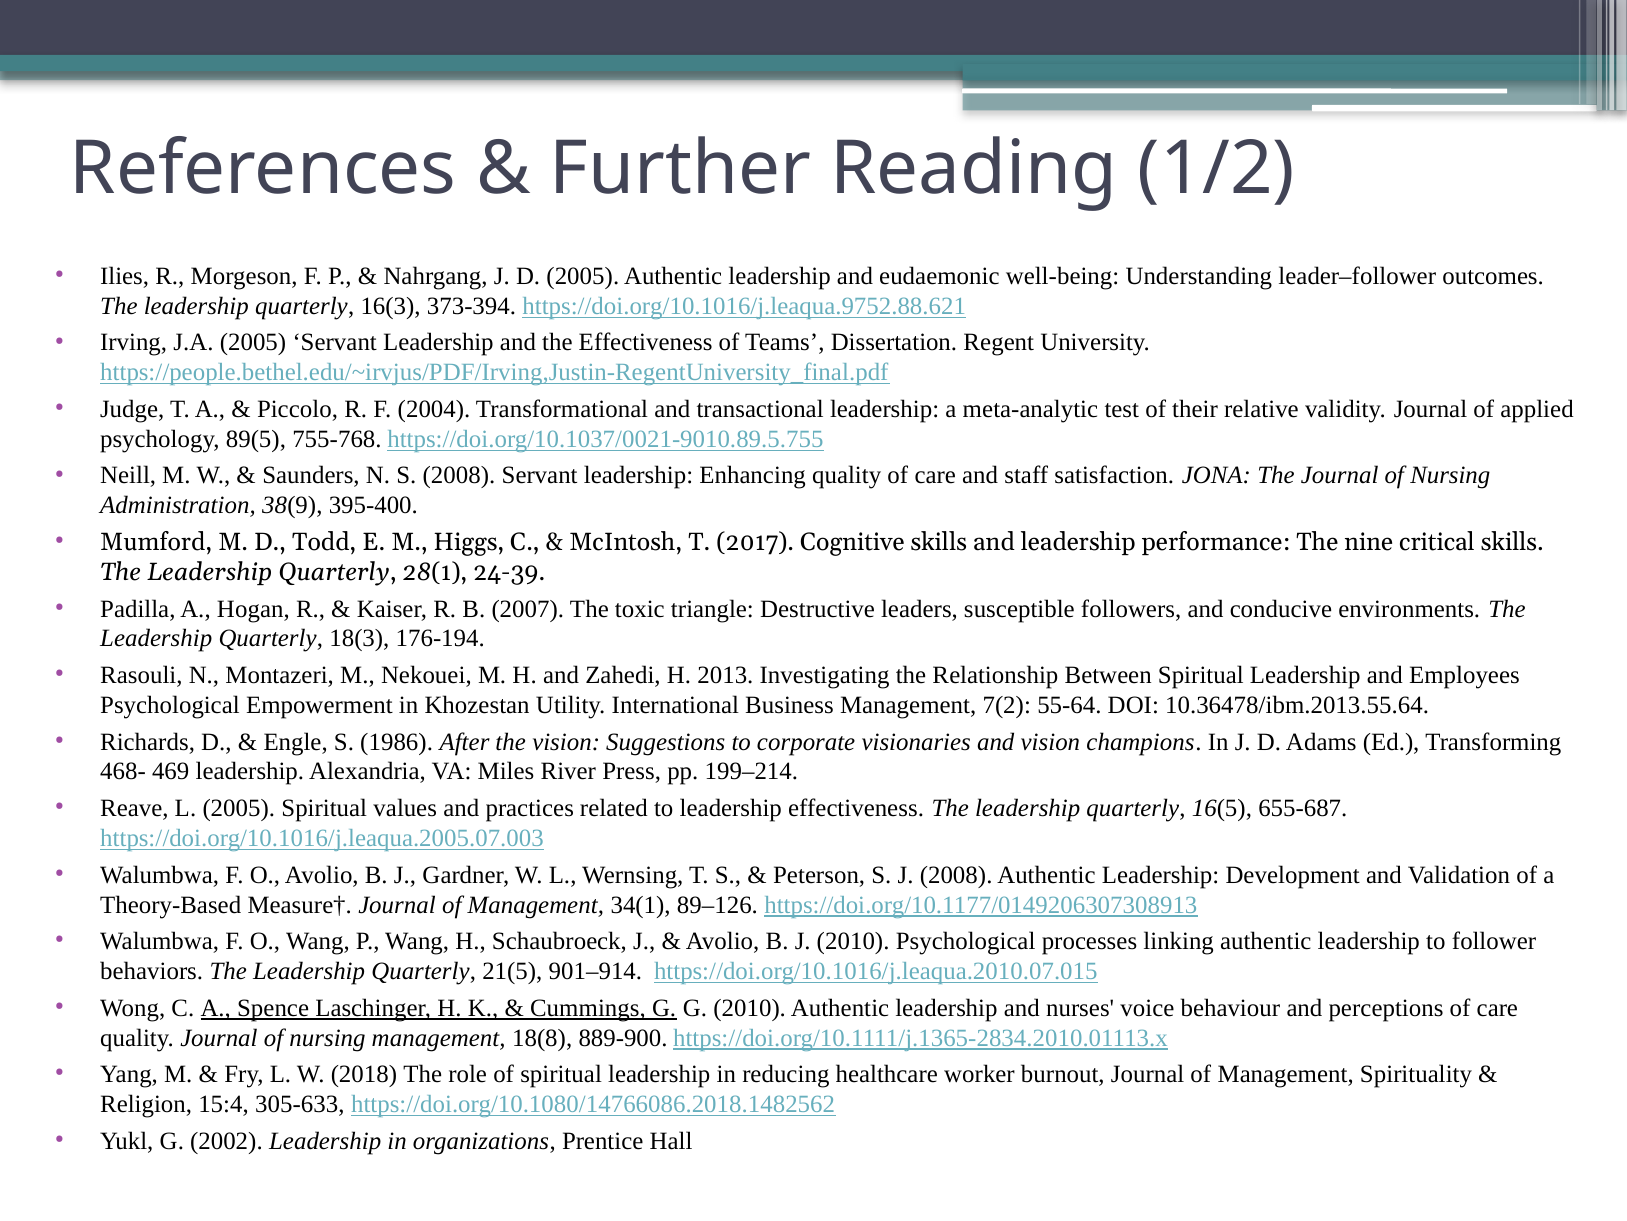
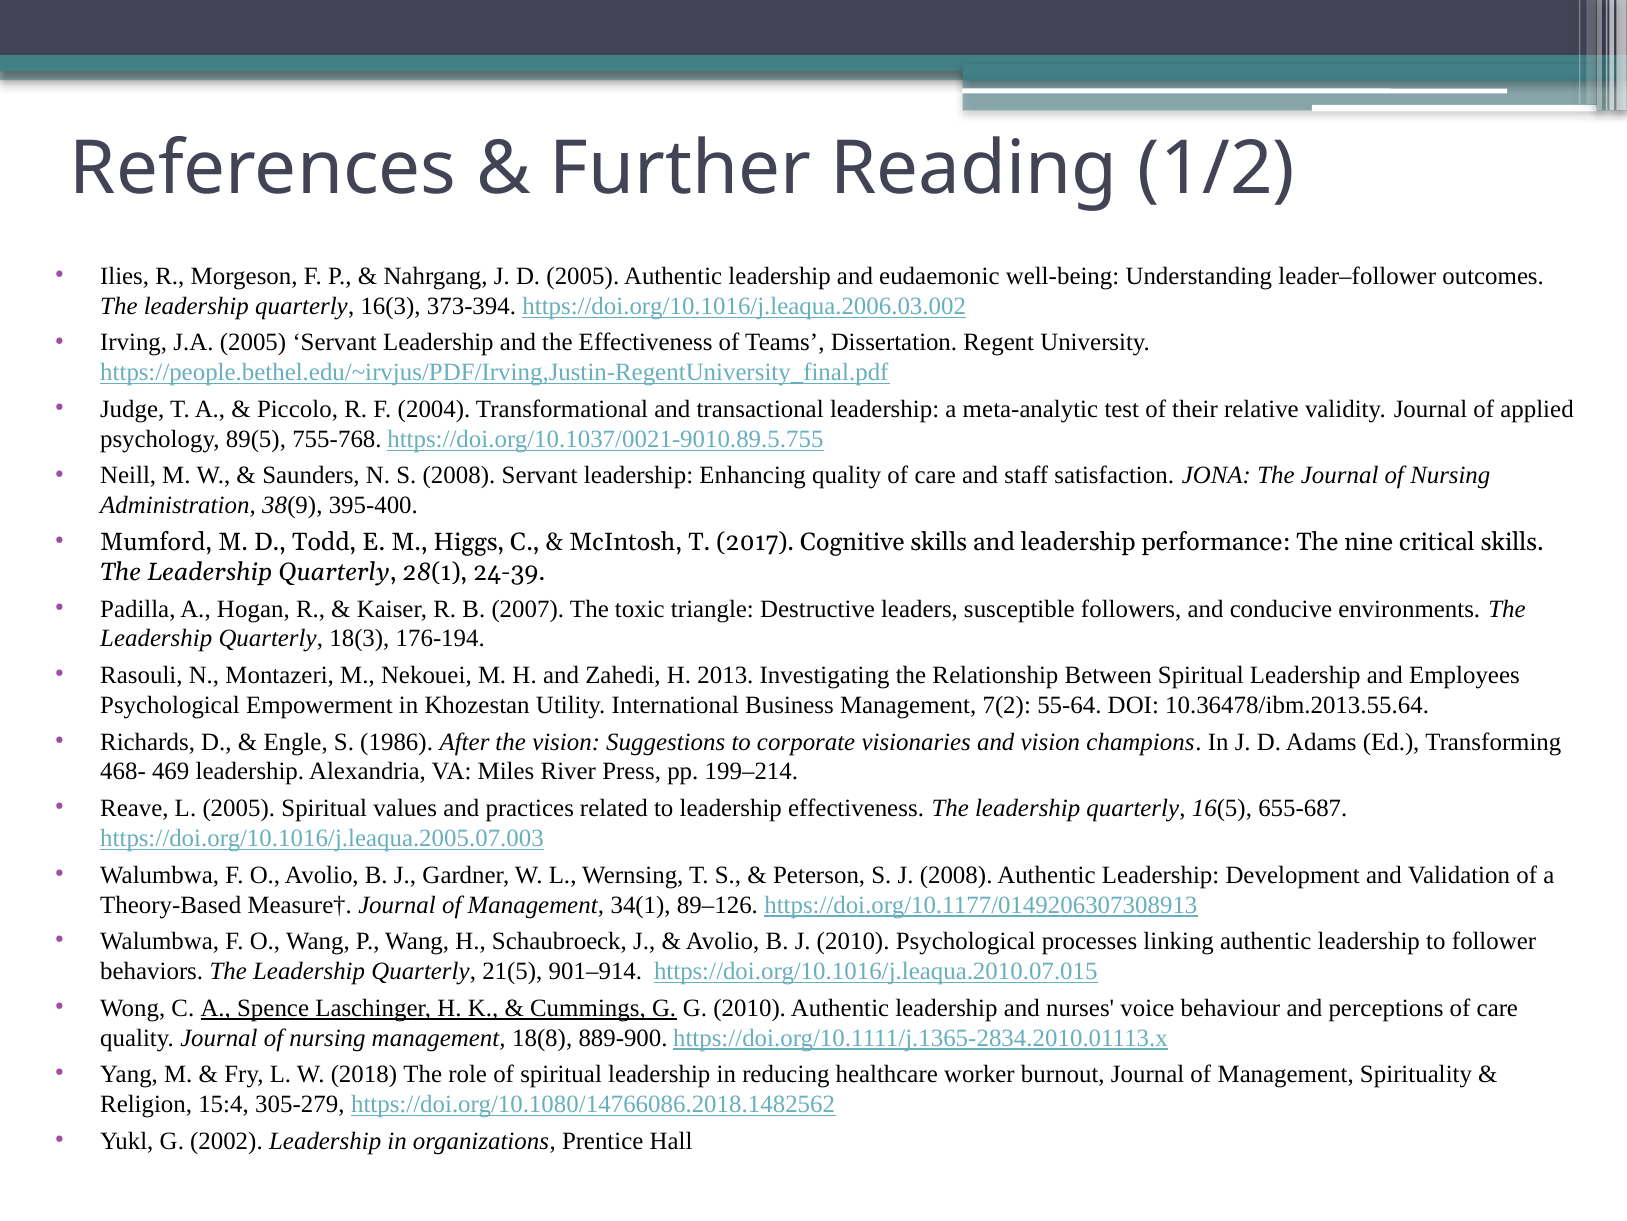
https://doi.org/10.1016/j.leaqua.9752.88.621: https://doi.org/10.1016/j.leaqua.9752.88.621 -> https://doi.org/10.1016/j.leaqua.2006.03.002 (744, 306)
305-633: 305-633 -> 305-279 (300, 1104)
